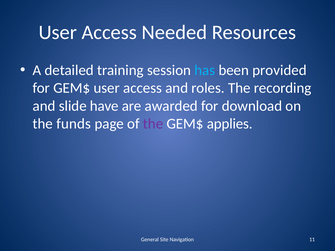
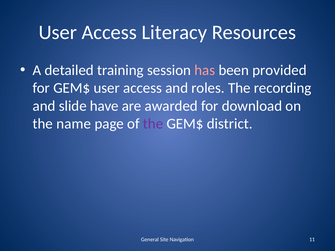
Needed: Needed -> Literacy (174, 32)
has colour: light blue -> pink (205, 70)
funds: funds -> name (74, 124)
applies: applies -> district (230, 124)
